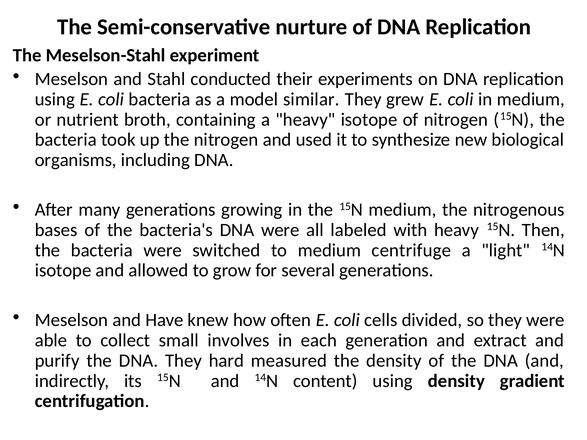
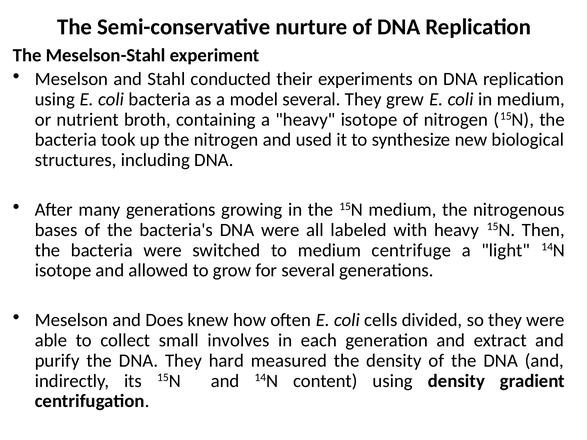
model similar: similar -> several (312, 99)
organisms: organisms -> structures (76, 160)
Have: Have -> Does (164, 320)
